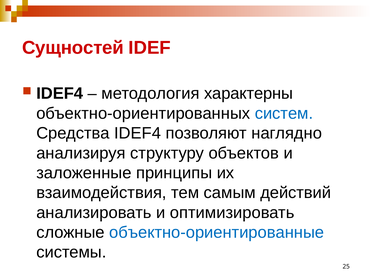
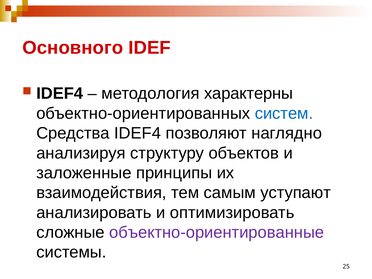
Сущностей: Сущностей -> Основного (73, 48)
действий: действий -> уступают (296, 193)
объектно-ориентированные colour: blue -> purple (217, 232)
